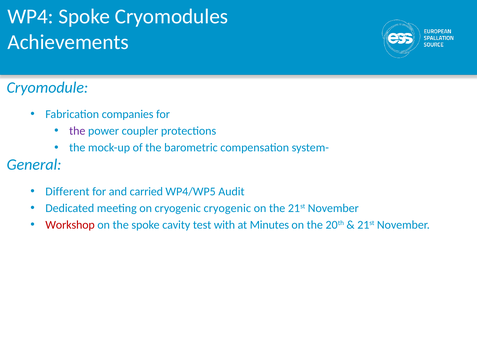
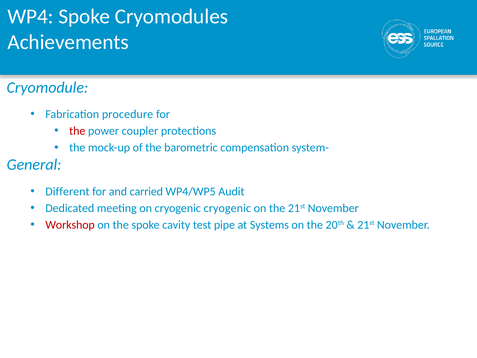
companies: companies -> procedure (128, 114)
the colour: purple -> red (77, 131)
with: with -> pipe (224, 225)
Minutes: Minutes -> Systems (269, 225)
